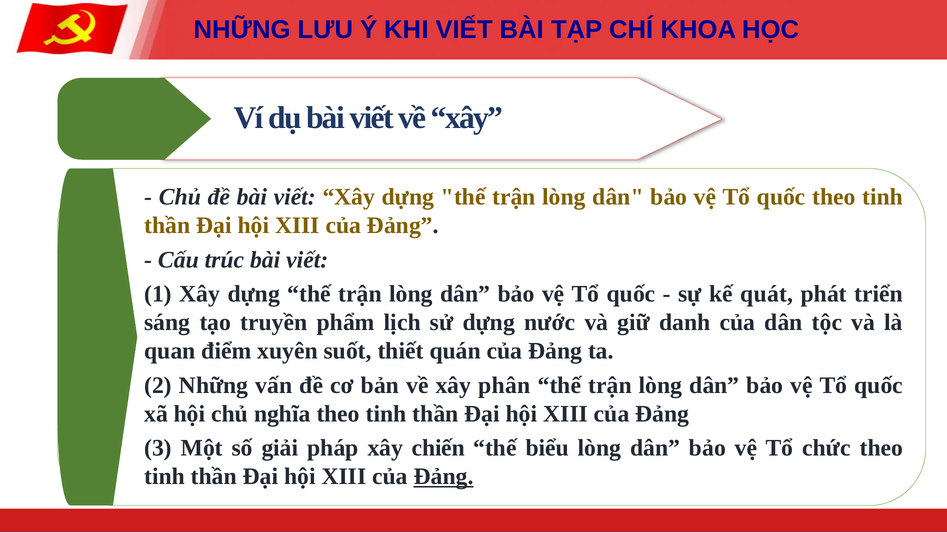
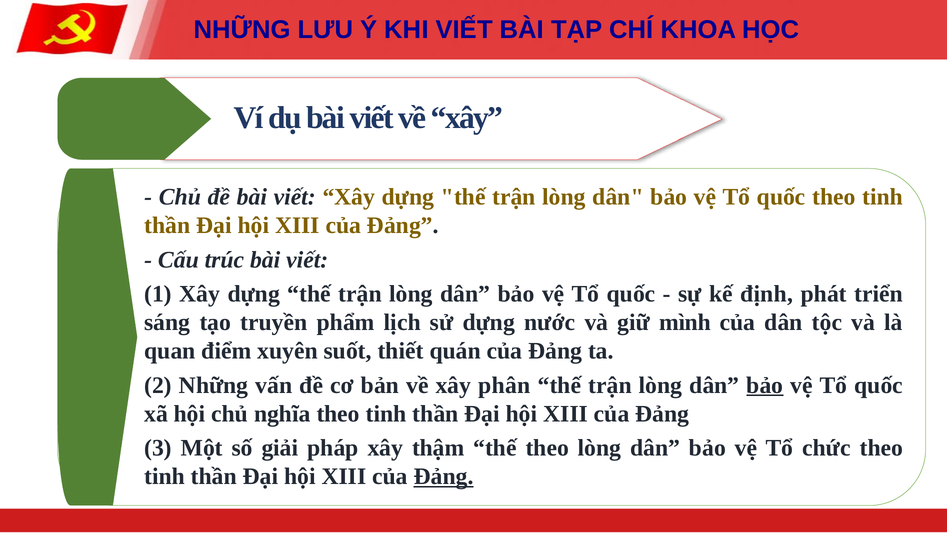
quát: quát -> định (767, 294)
danh: danh -> mình (685, 322)
bảo underline: none -> present (765, 385)
chiến: chiến -> thậm (438, 448)
thế biểu: biểu -> theo (547, 448)
